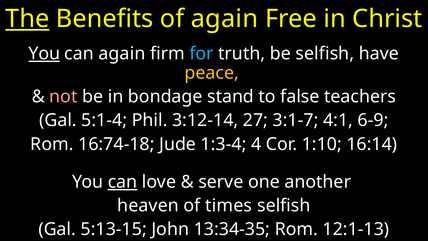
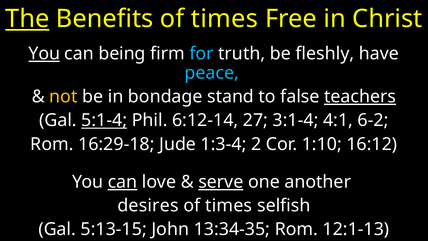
Benefits of again: again -> times (224, 19)
can again: again -> being (122, 54)
be selfish: selfish -> fleshly (325, 54)
peace colour: yellow -> light blue (212, 73)
not colour: pink -> yellow (63, 97)
teachers underline: none -> present (360, 97)
5:1-4 underline: none -> present (104, 120)
3:12-14: 3:12-14 -> 6:12-14 (205, 120)
3:1-7: 3:1-7 -> 3:1-4 (296, 120)
6-9: 6-9 -> 6-2 (373, 120)
16:74-18: 16:74-18 -> 16:29-18 (116, 144)
4: 4 -> 2 (256, 144)
16:14: 16:14 -> 16:12 (372, 144)
serve underline: none -> present (221, 182)
heaven: heaven -> desires (148, 205)
